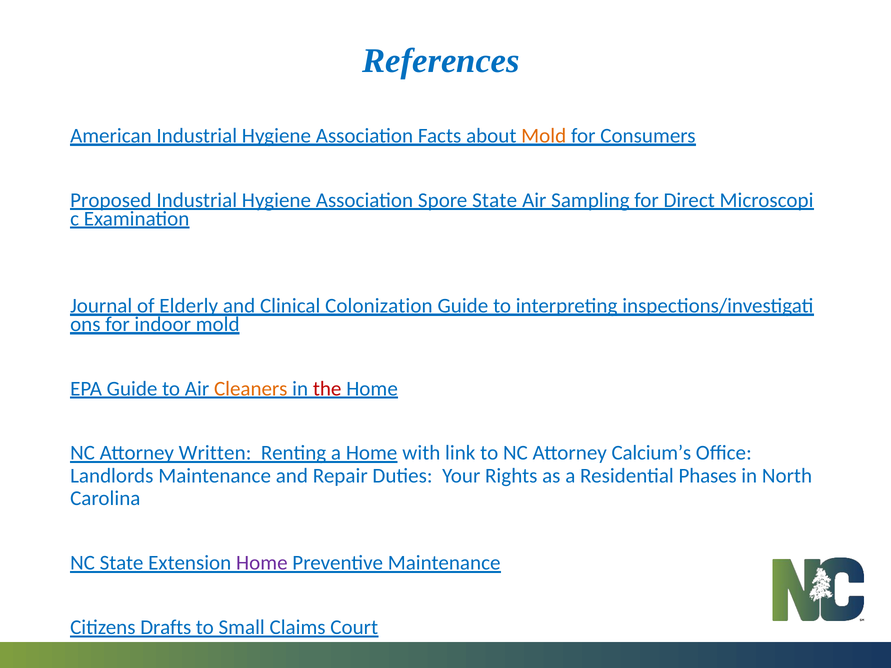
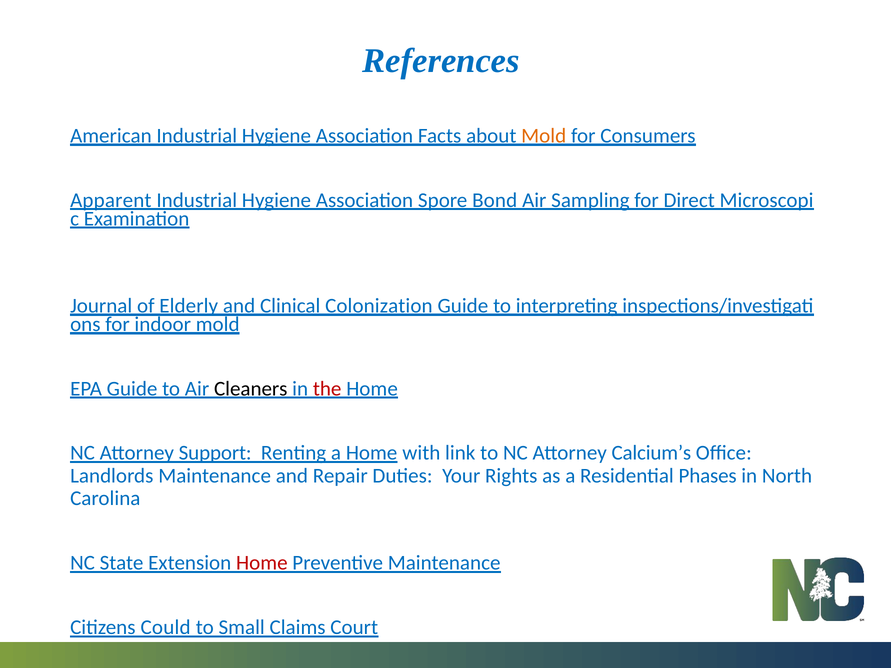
Proposed: Proposed -> Apparent (111, 200)
Spore State: State -> Bond (495, 200)
Cleaners colour: orange -> black (251, 389)
Written: Written -> Support (215, 453)
Home colour: purple -> red (262, 563)
Drafts: Drafts -> Could (166, 628)
